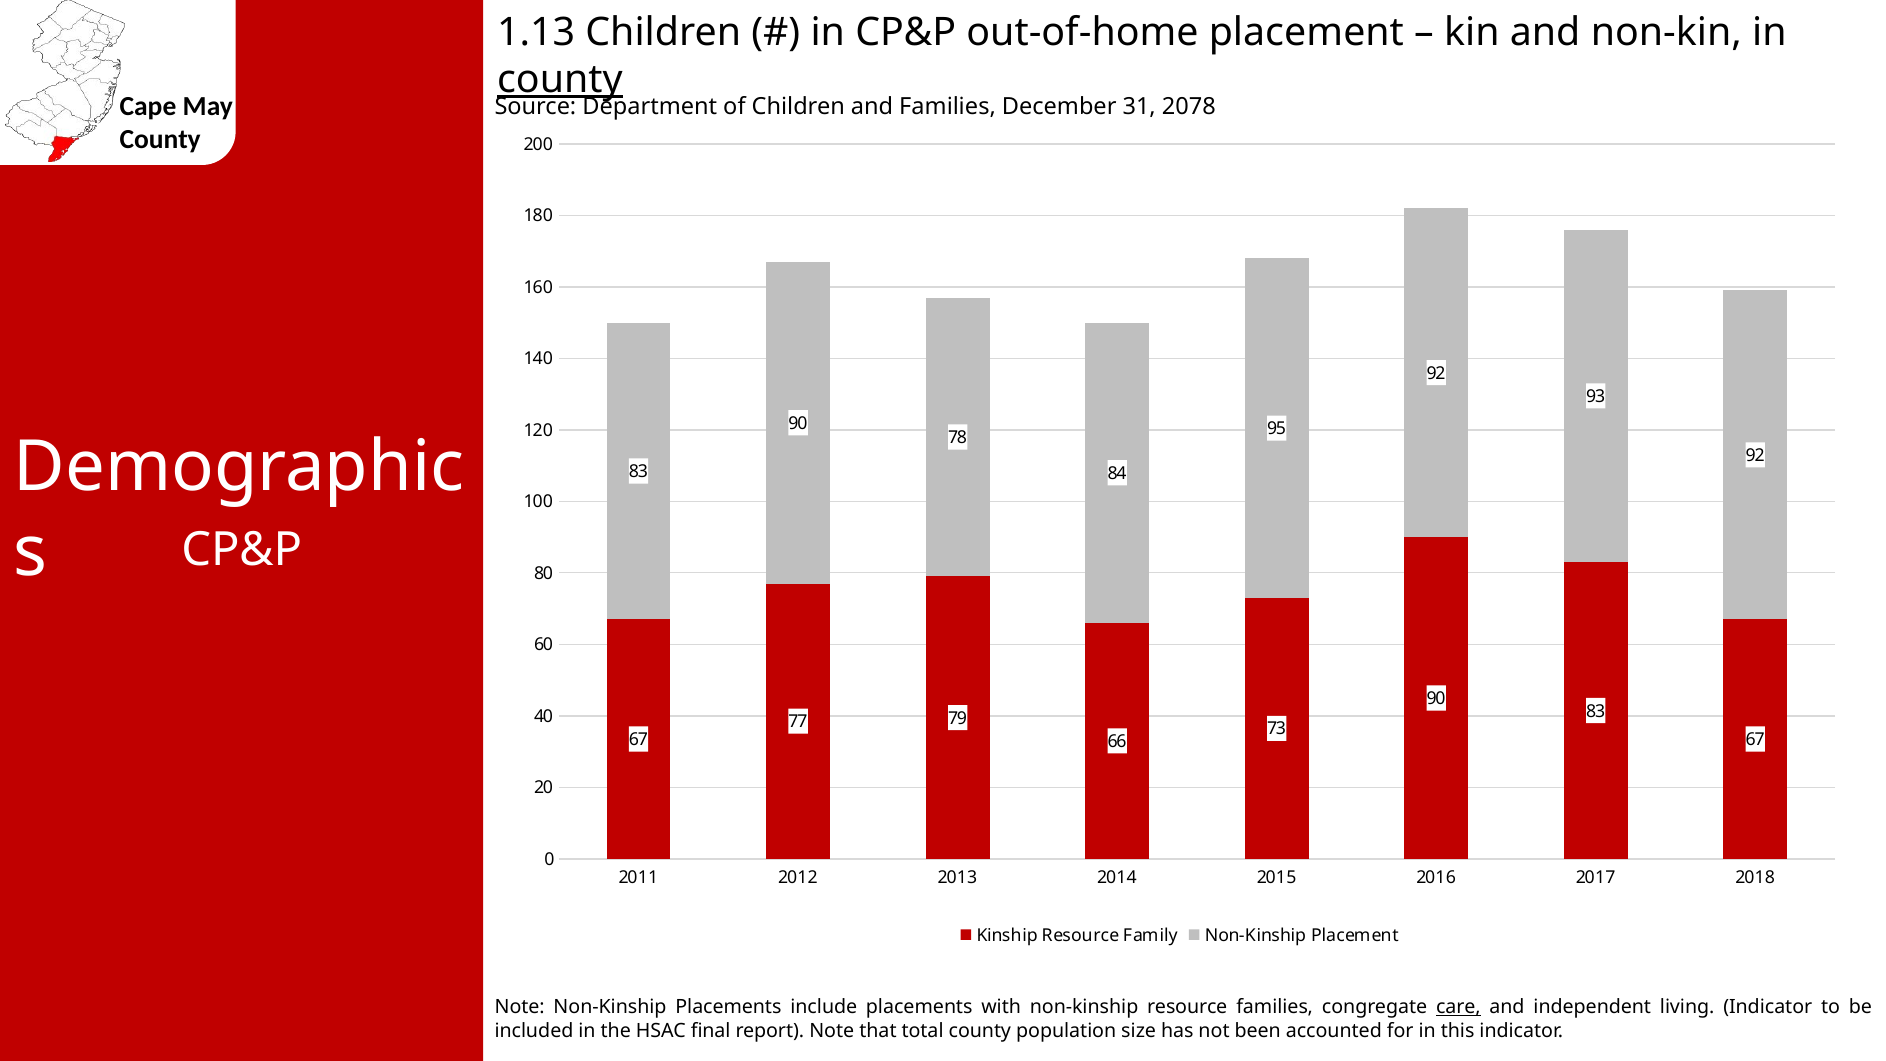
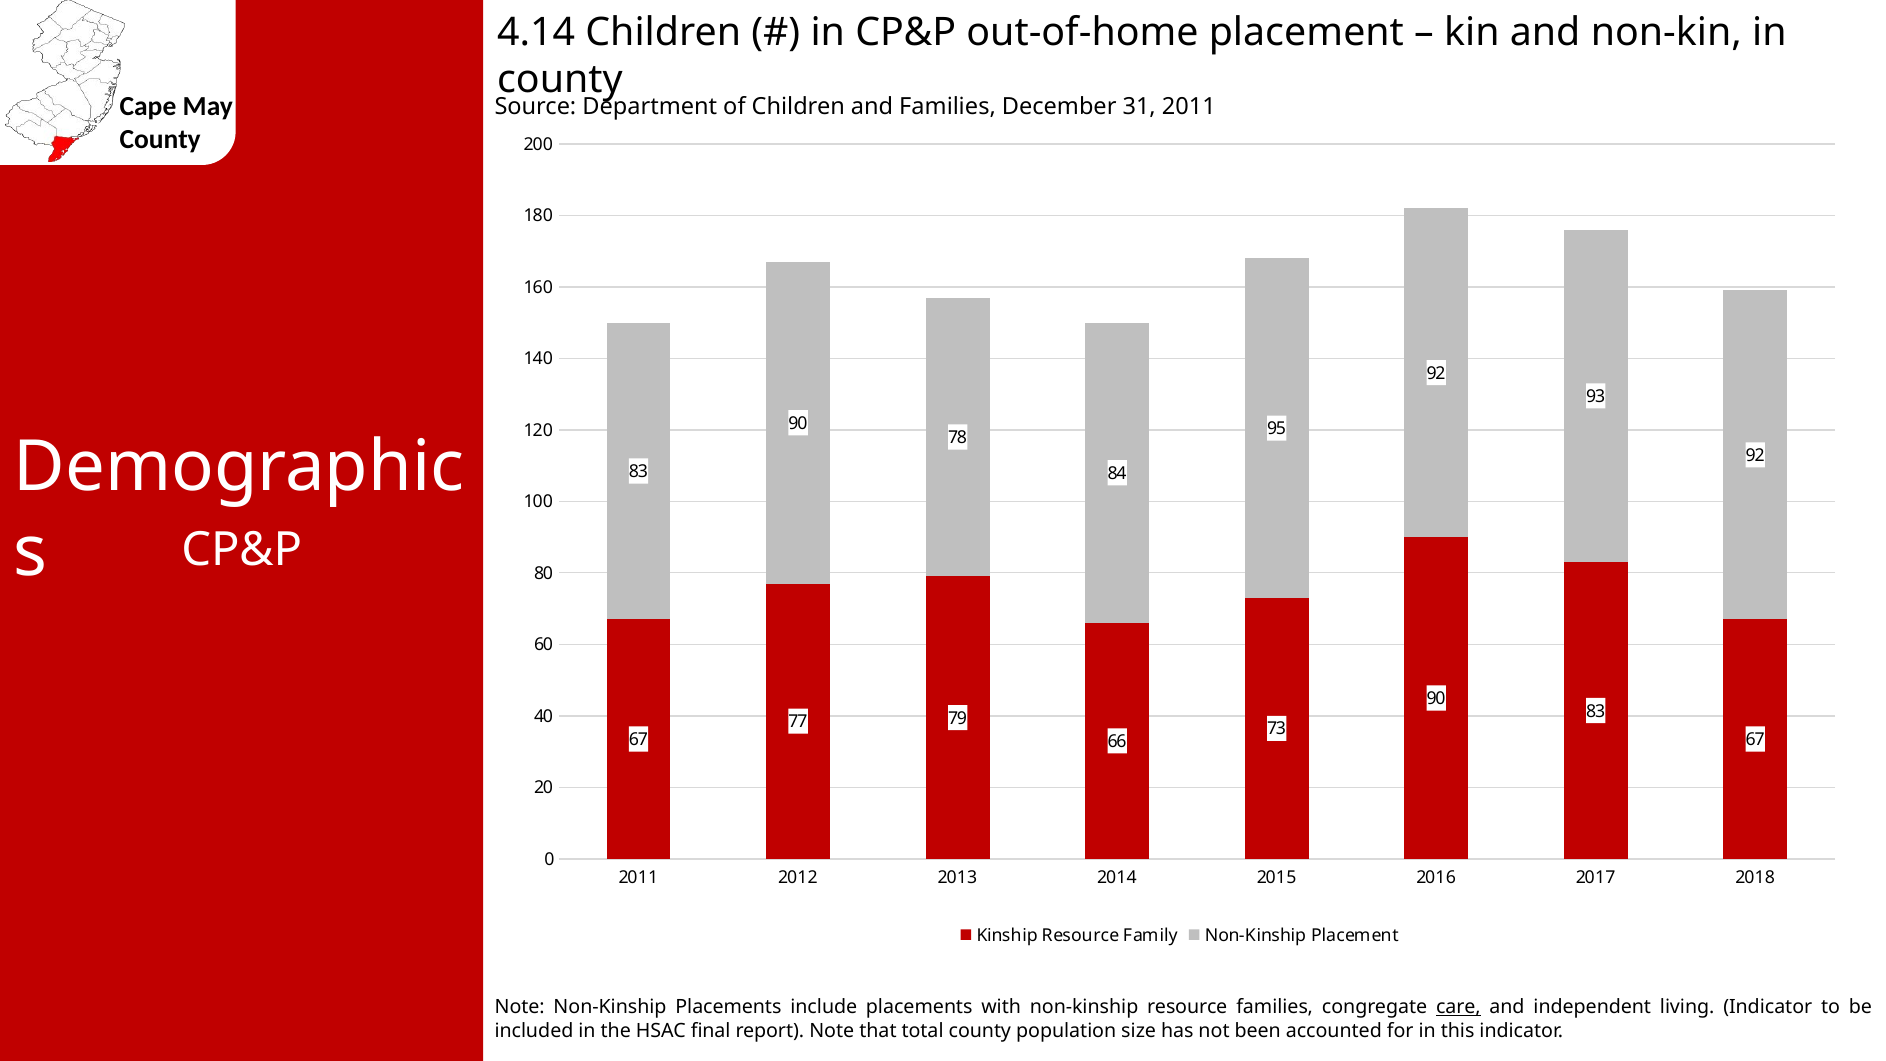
1.13: 1.13 -> 4.14 (536, 33)
county underline: present -> none (560, 80)
31 2078: 2078 -> 2011 (1189, 107)
